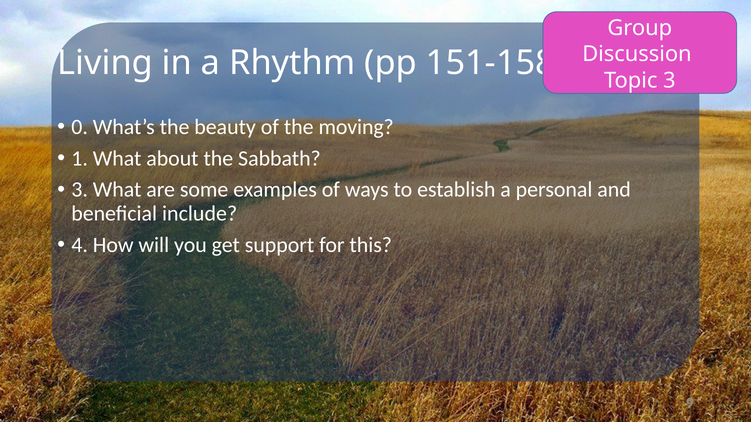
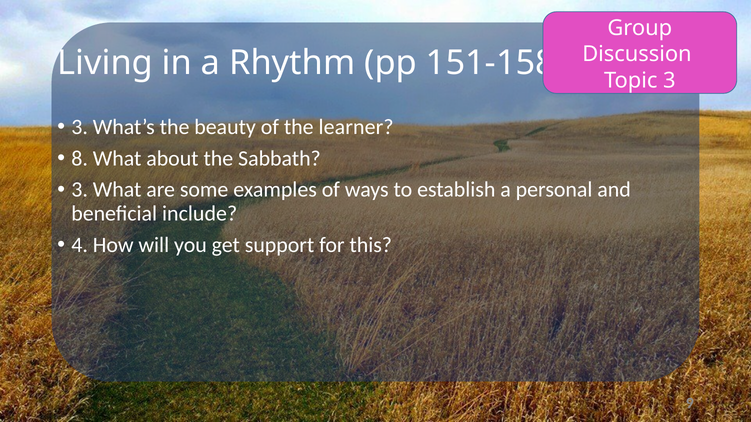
0: 0 -> 3 (80, 127)
moving: moving -> learner (356, 127)
1: 1 -> 8 (80, 158)
